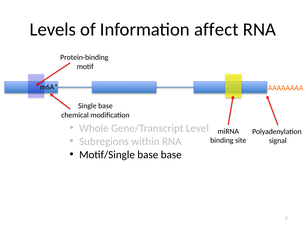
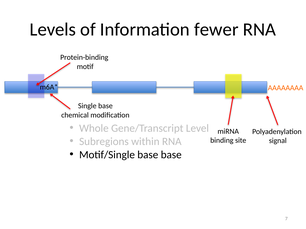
affect: affect -> fewer (216, 30)
